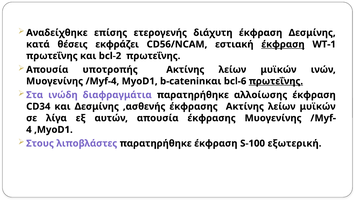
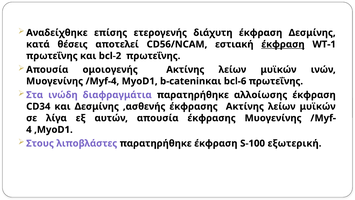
εκφράζει: εκφράζει -> αποτελεί (117, 44)
υποτροπής: υποτροπής -> ομοιογενής (110, 70)
πρωτεΐνης underline: present -> none (276, 81)
